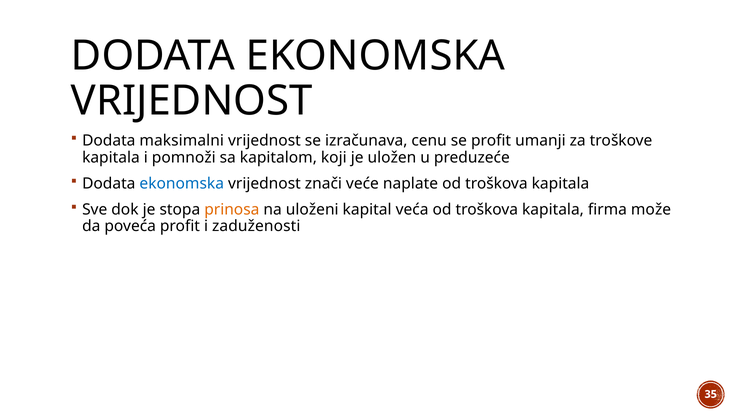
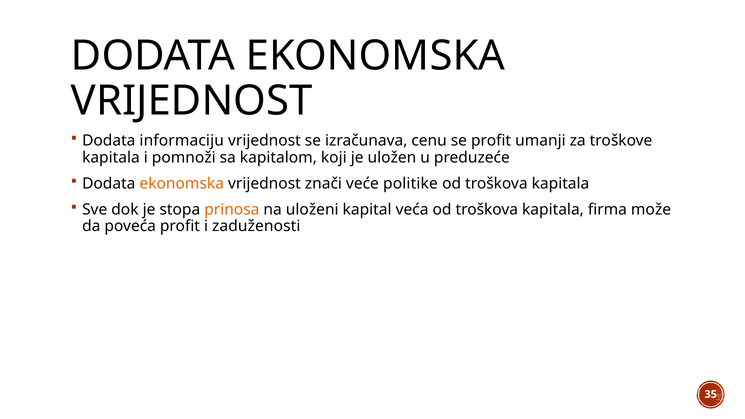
maksimalni: maksimalni -> informaciju (182, 141)
ekonomska colour: blue -> orange (182, 184)
naplate: naplate -> politike (410, 184)
